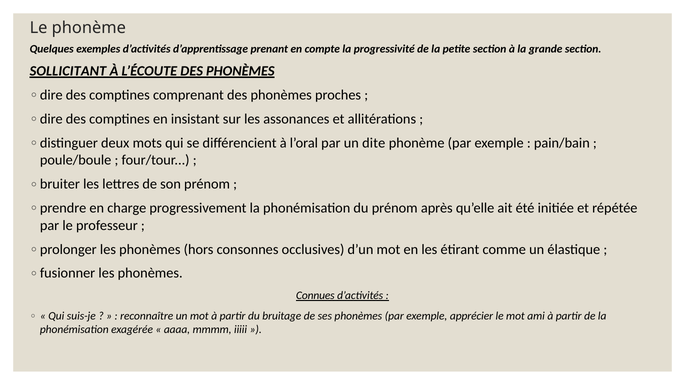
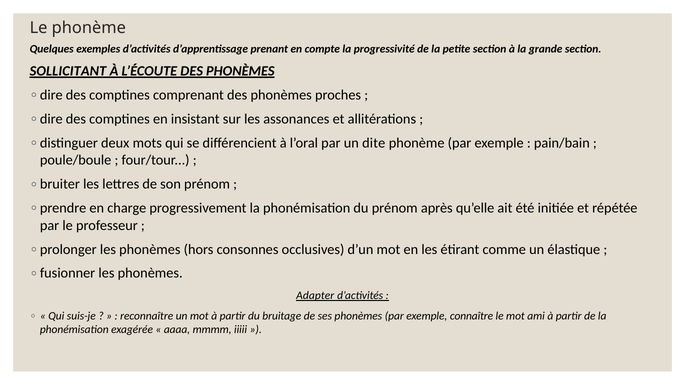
Connues: Connues -> Adapter (315, 296)
apprécier: apprécier -> connaître (472, 316)
